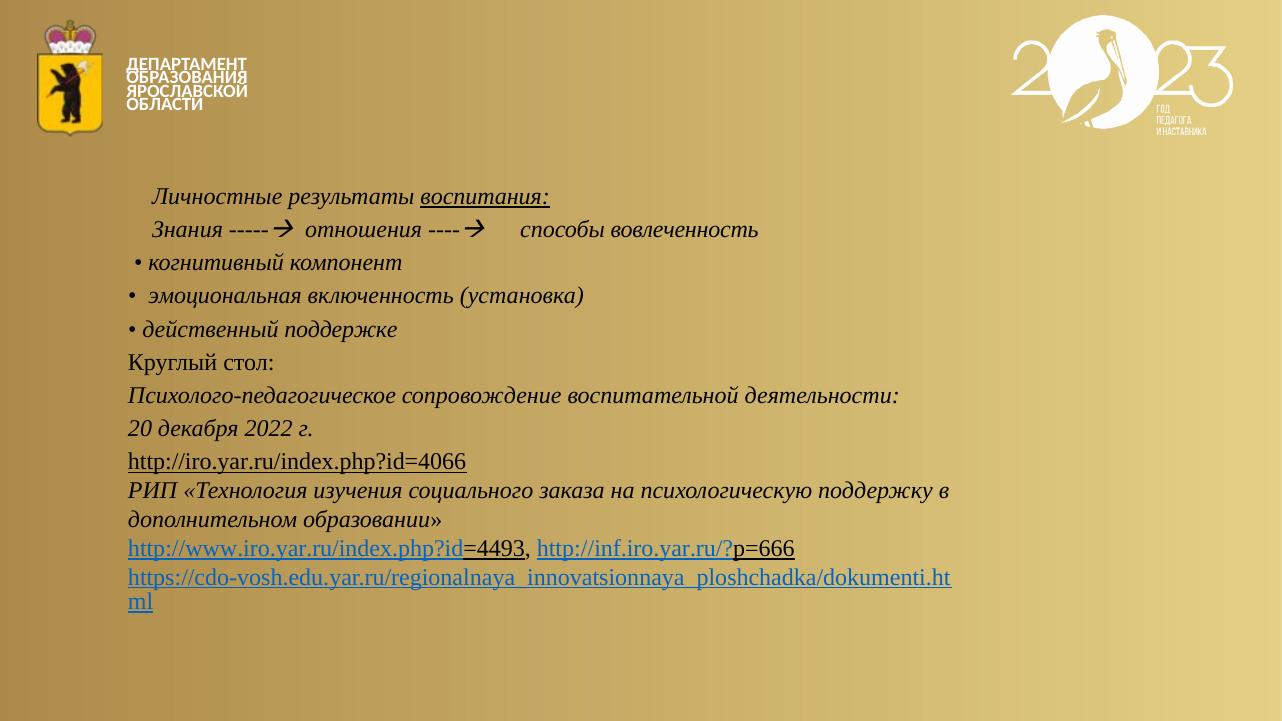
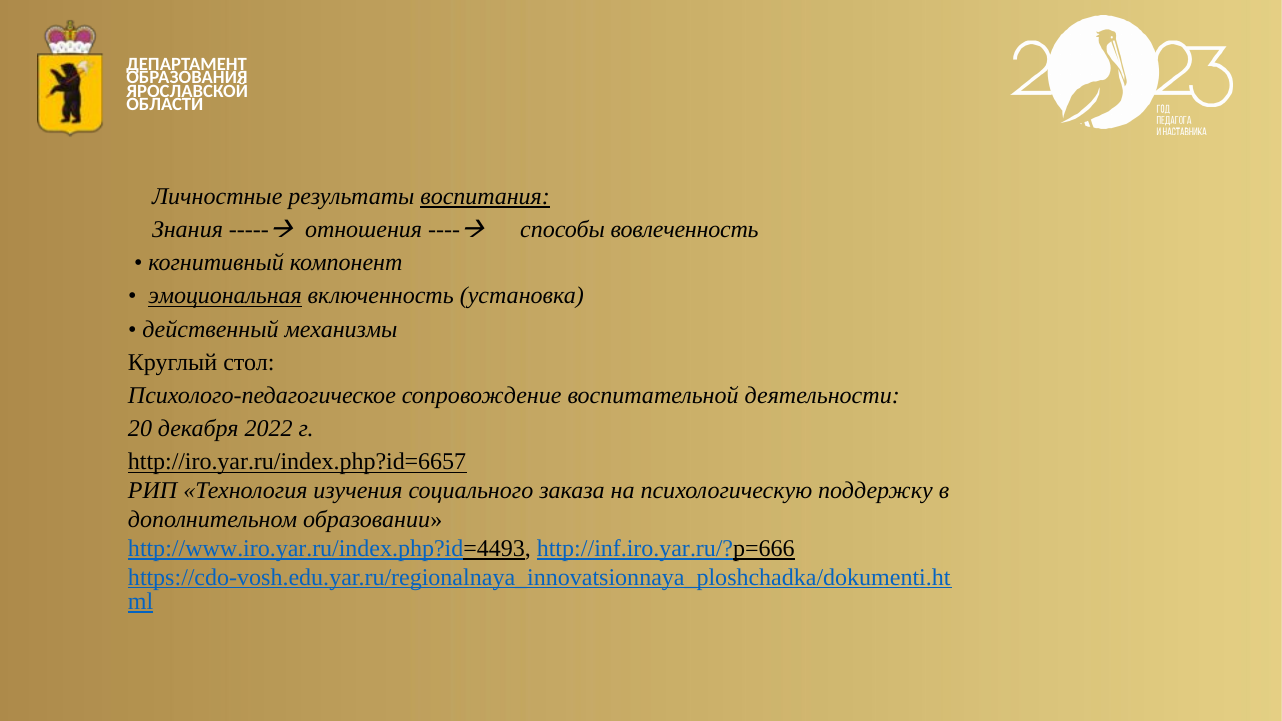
эмоциональная underline: none -> present (225, 296)
поддержке: поддержке -> механизмы (341, 329)
http://iro.yar.ru/index.php?id=4066: http://iro.yar.ru/index.php?id=4066 -> http://iro.yar.ru/index.php?id=6657 (297, 462)
